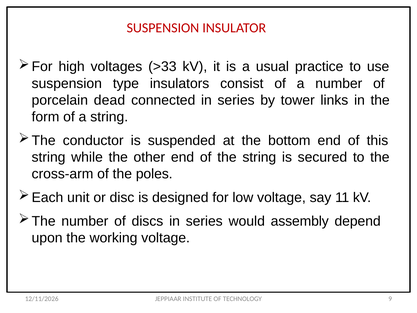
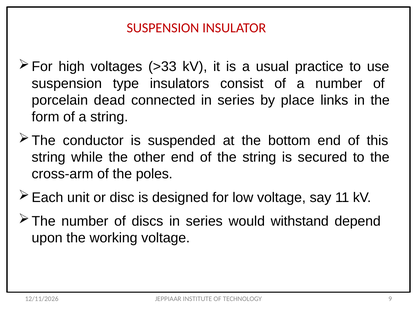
tower: tower -> place (298, 100)
assembly: assembly -> withstand (300, 221)
